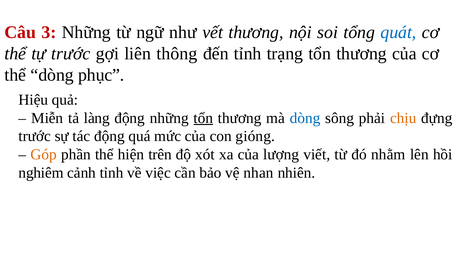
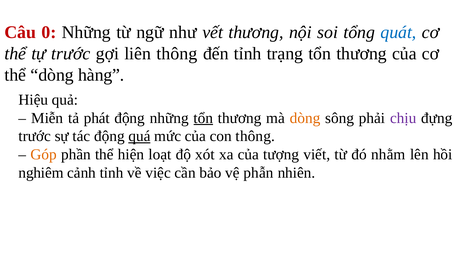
3: 3 -> 0 (49, 32)
phục: phục -> hàng (101, 75)
làng: làng -> phát (97, 118)
dòng colour: blue -> orange (305, 118)
chịu colour: orange -> purple (403, 118)
quá underline: none -> present (139, 136)
con gióng: gióng -> thông (255, 136)
trên: trên -> loạt (160, 155)
lượng: lượng -> tượng (281, 155)
nhan: nhan -> phẫn (259, 173)
